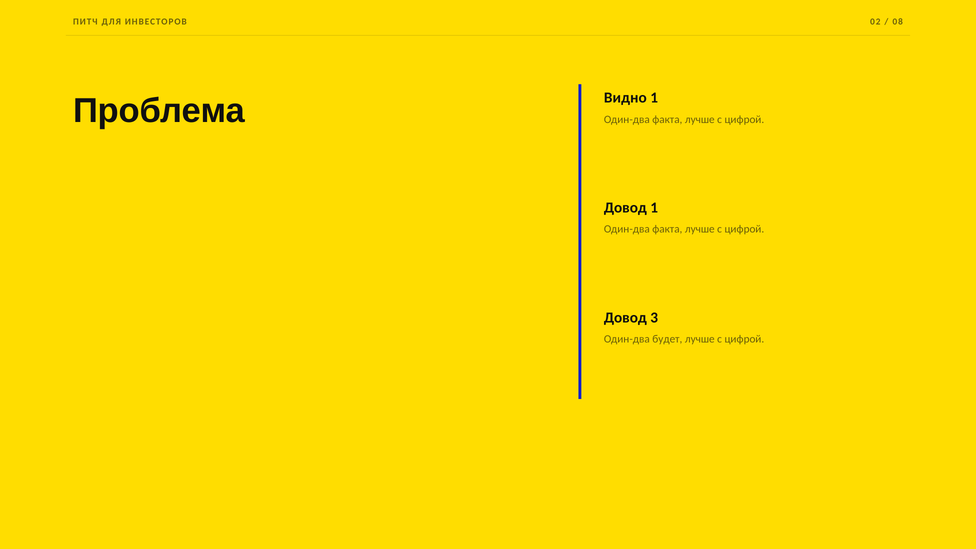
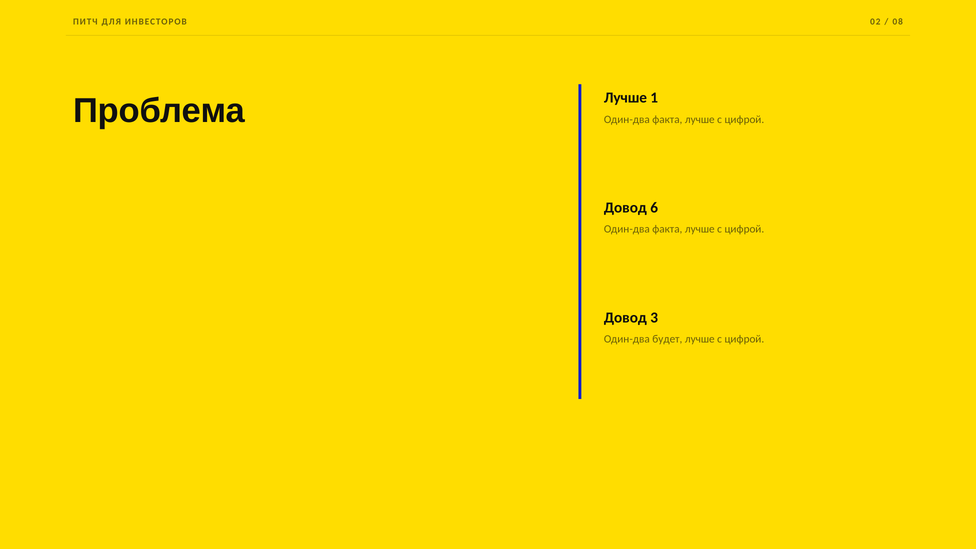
Проблема Видно: Видно -> Лучше (625, 98)
Довод 1: 1 -> 6 (654, 208)
